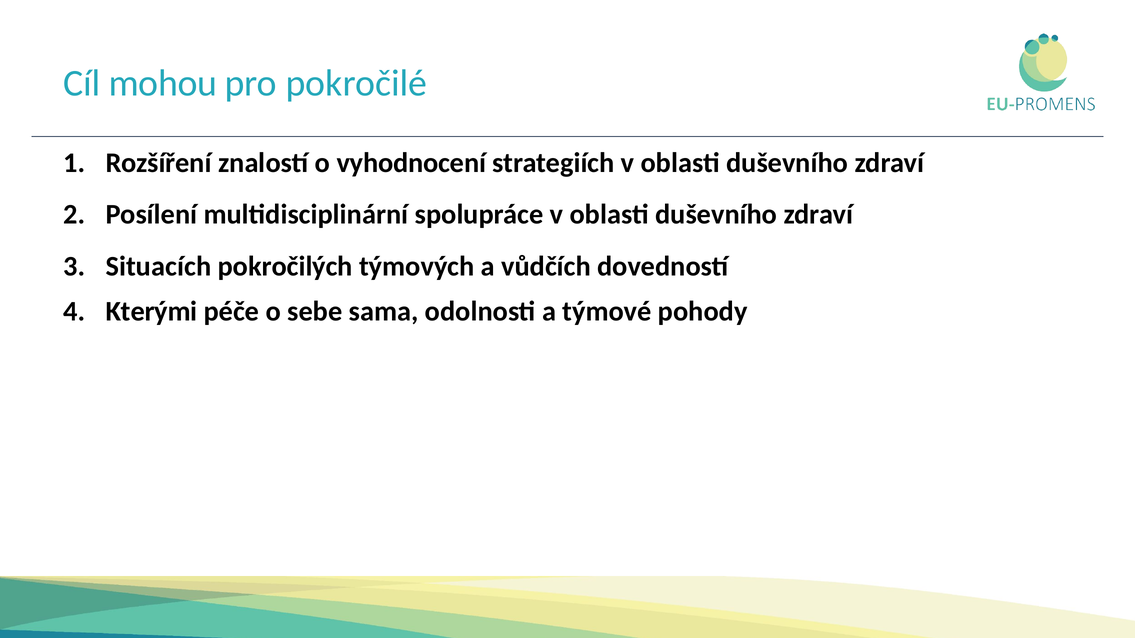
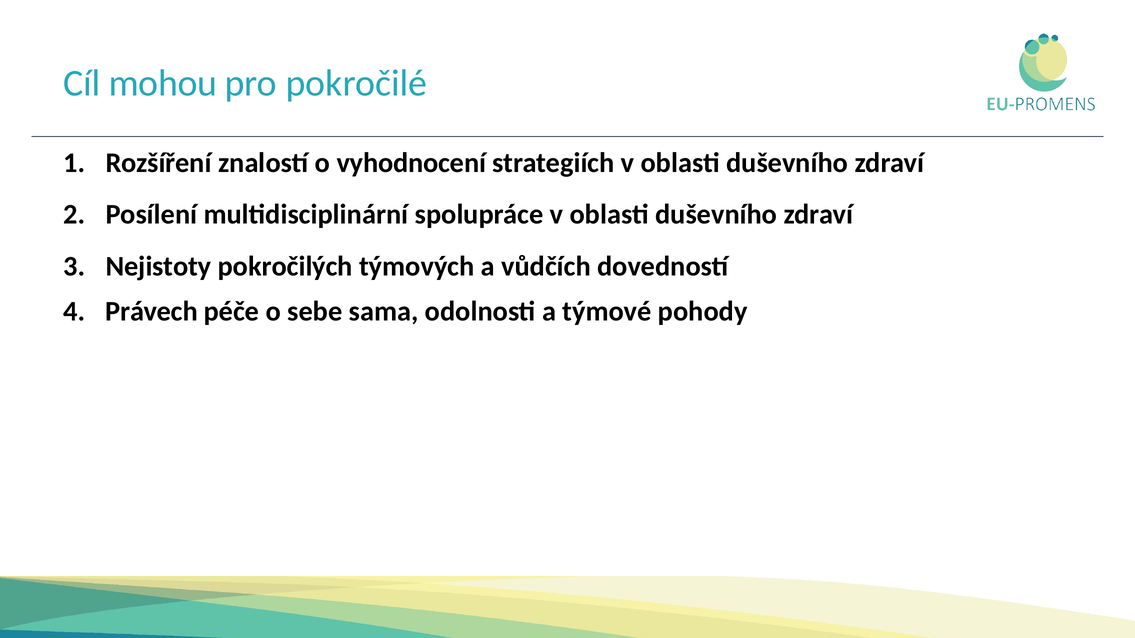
Situacích: Situacích -> Nejistoty (159, 267)
Kterými: Kterými -> Právech (152, 311)
